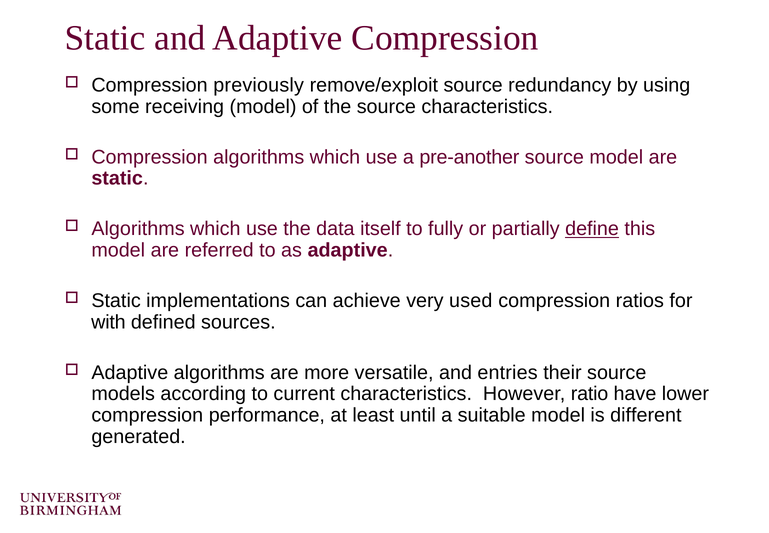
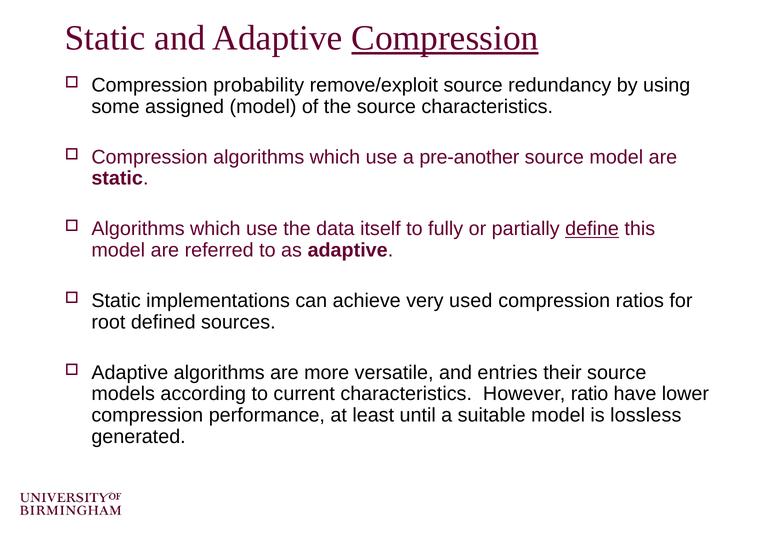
Compression underline: none -> present (445, 38)
previously: previously -> probability (259, 85)
receiving: receiving -> assigned (185, 106)
with: with -> root (108, 322)
different: different -> lossless (646, 415)
